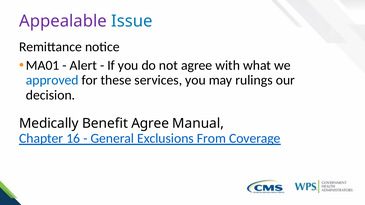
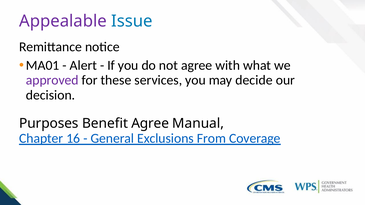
approved colour: blue -> purple (52, 80)
rulings: rulings -> decide (254, 80)
Medically: Medically -> Purposes (49, 124)
